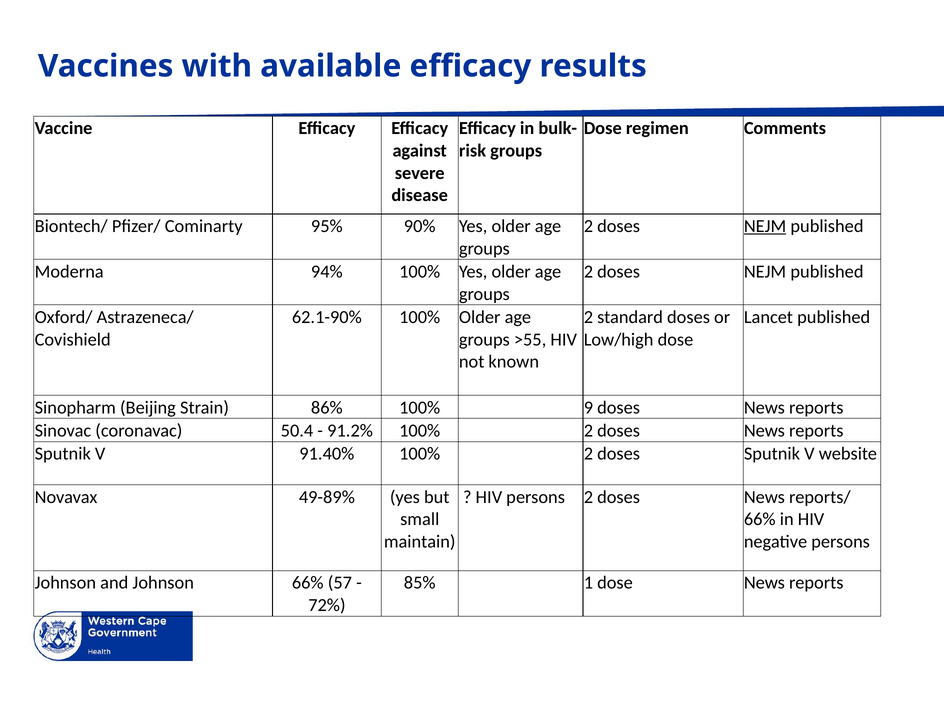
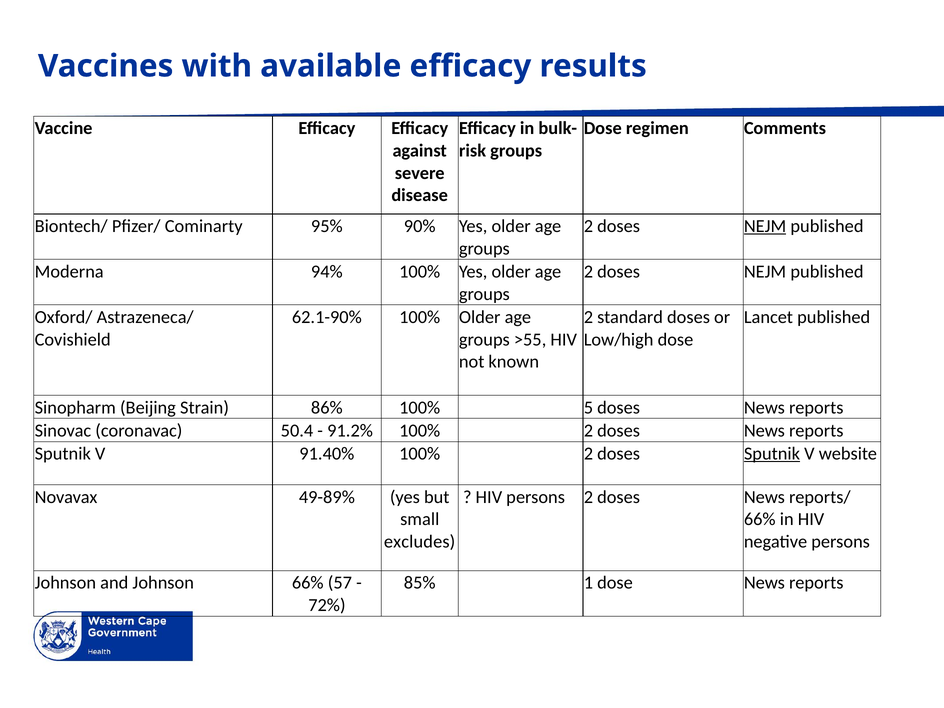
9: 9 -> 5 (588, 407)
Sputnik underline: none -> present (772, 454)
maintain: maintain -> excludes (420, 542)
